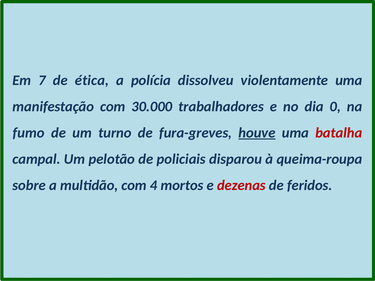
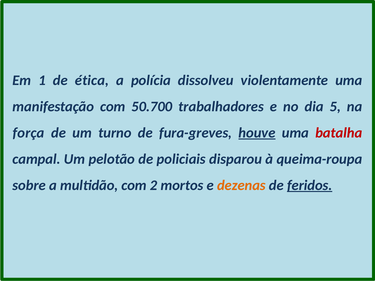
7: 7 -> 1 (42, 80)
30.000: 30.000 -> 50.700 (152, 107)
0: 0 -> 5 (335, 107)
fumo: fumo -> força (29, 133)
4: 4 -> 2 (154, 185)
dezenas colour: red -> orange (241, 185)
feridos underline: none -> present (310, 185)
